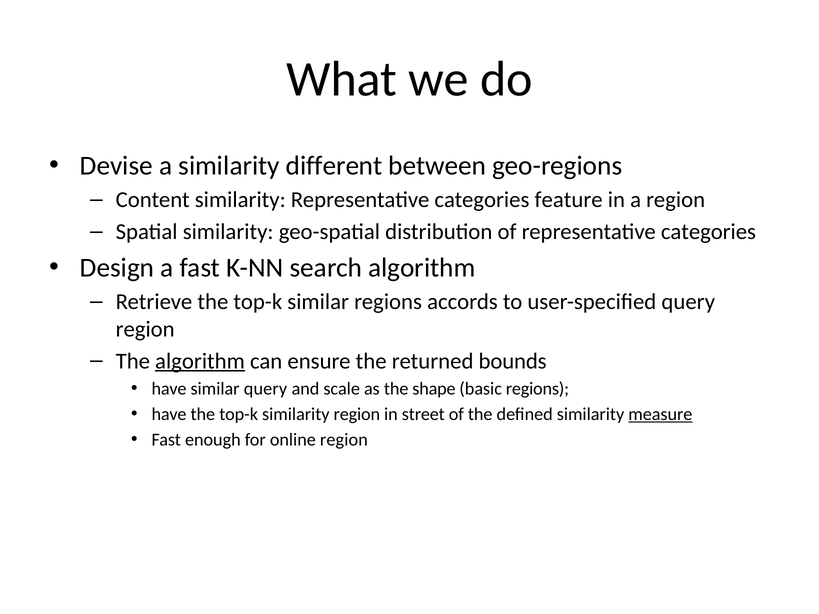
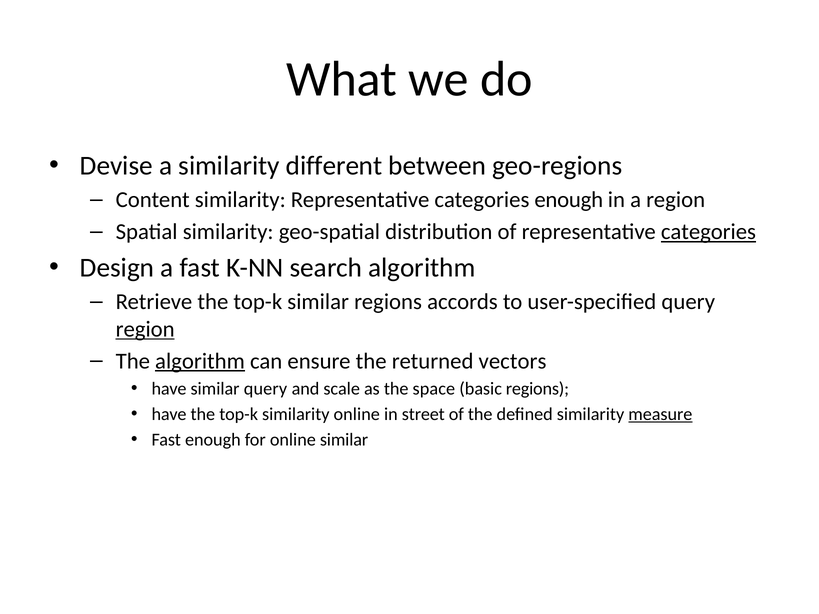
categories feature: feature -> enough (569, 200)
categories underline: none -> present (708, 232)
region underline: none -> present (145, 329)
bounds: bounds -> vectors (512, 361)
shape: shape -> space (434, 389)
similarity region: region -> online (357, 415)
online region: region -> similar (344, 440)
